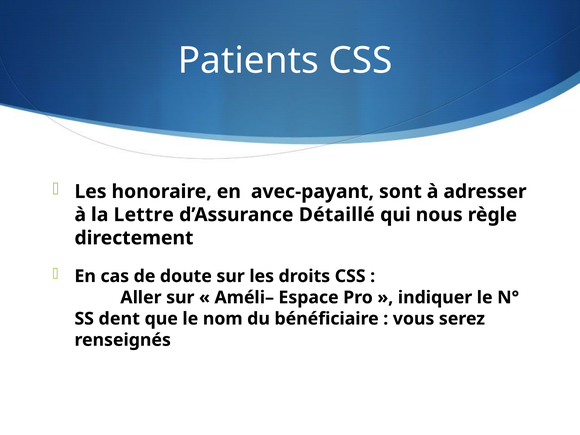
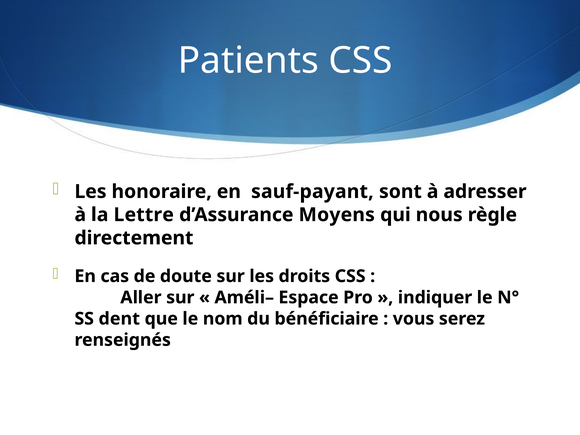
avec-payant: avec-payant -> sauf-payant (312, 192)
Détaillé: Détaillé -> Moyens (337, 215)
